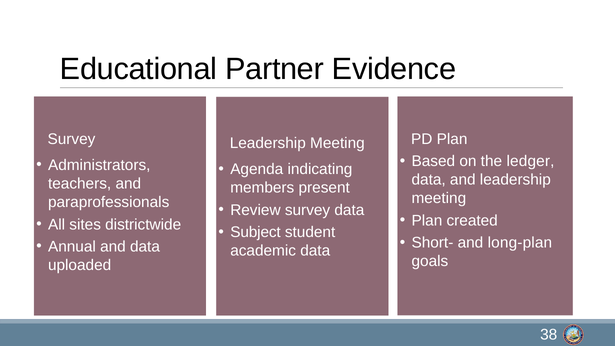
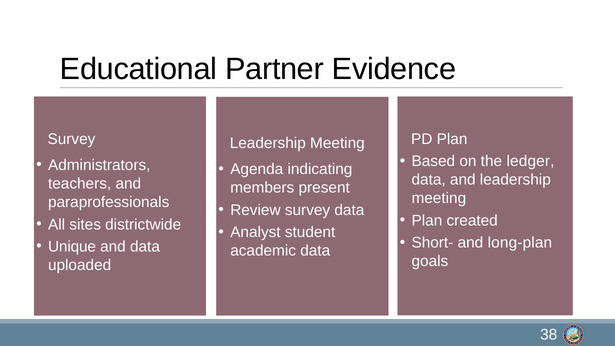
Subject: Subject -> Analyst (255, 232)
Annual: Annual -> Unique (72, 247)
